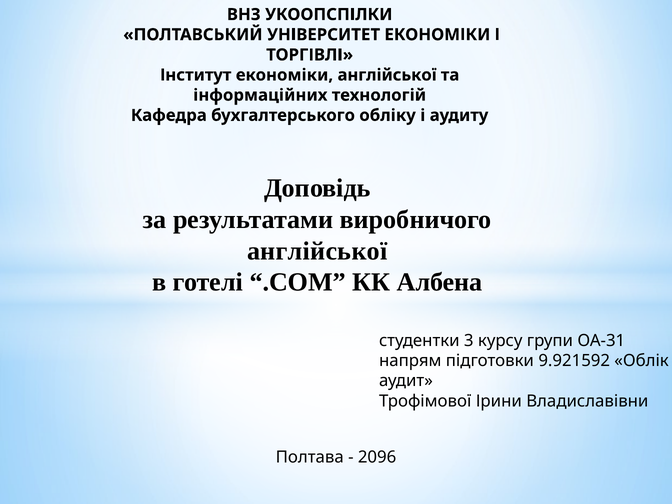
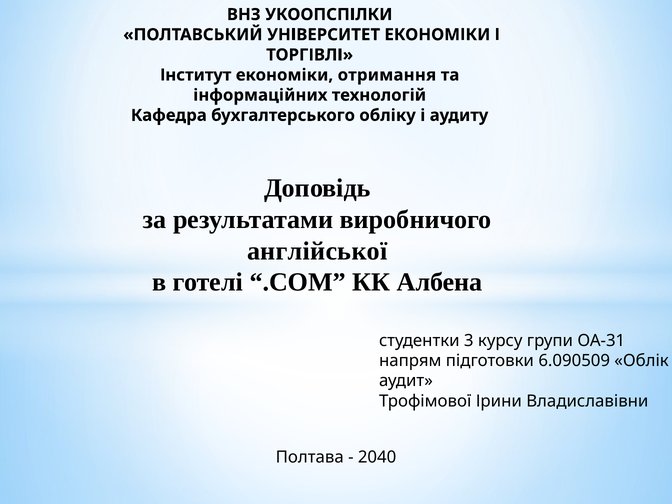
економіки англійської: англійської -> отримання (387, 75)
9.921592: 9.921592 -> 6.090509 (574, 361)
2096: 2096 -> 2040 (377, 457)
